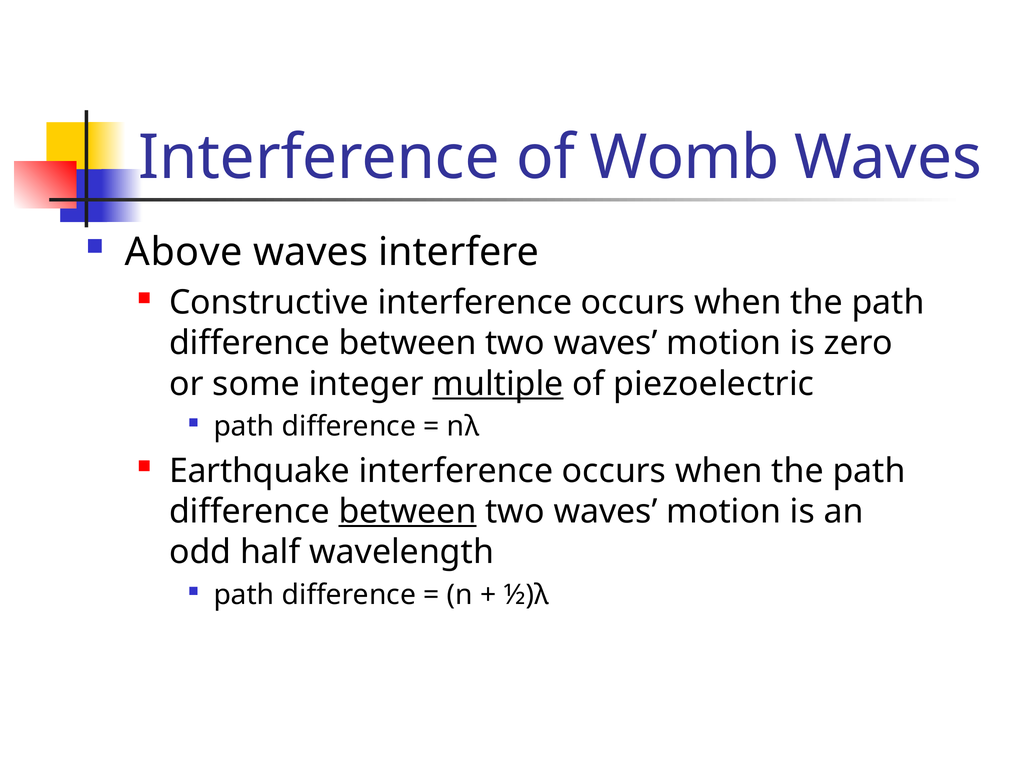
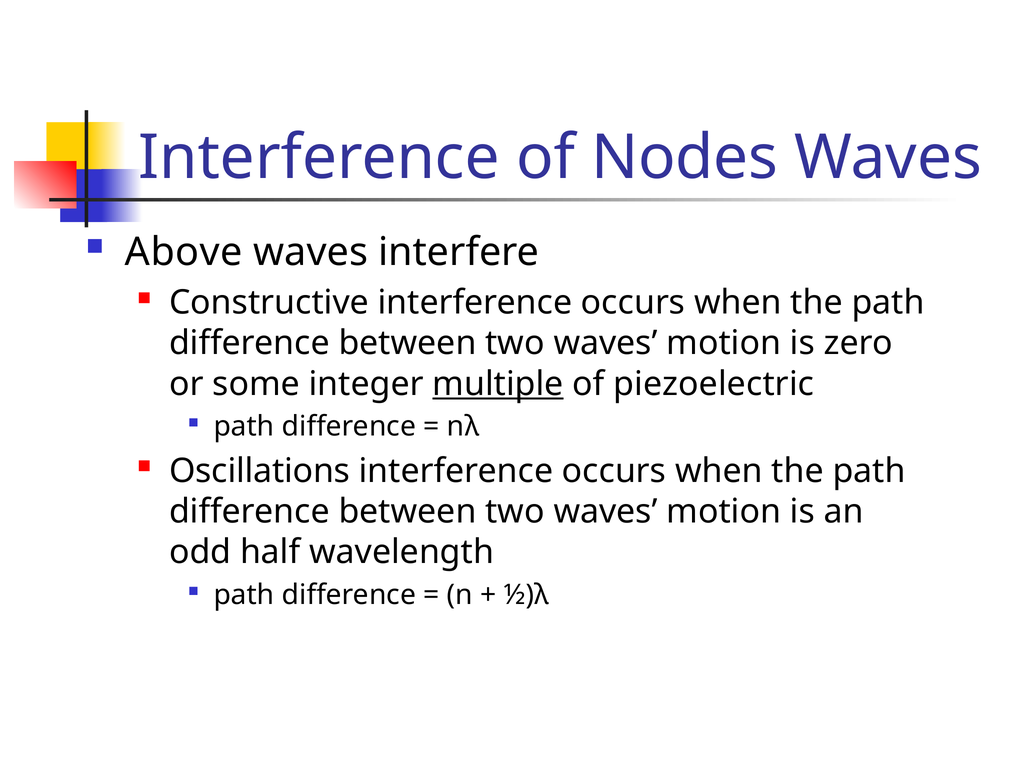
Womb: Womb -> Nodes (685, 158)
Earthquake: Earthquake -> Oscillations (260, 471)
between underline: present -> none (408, 511)
